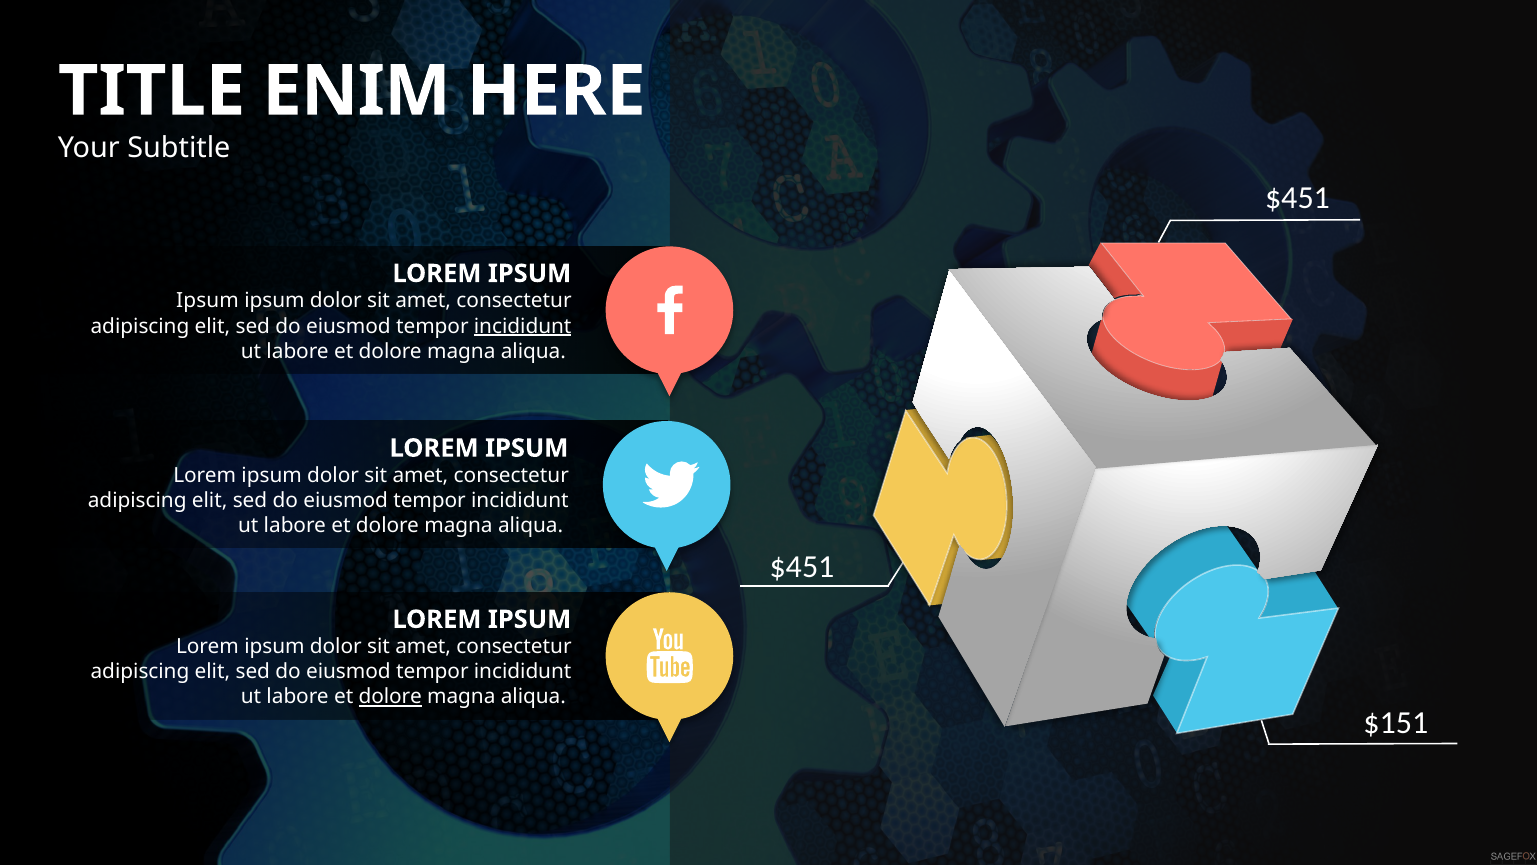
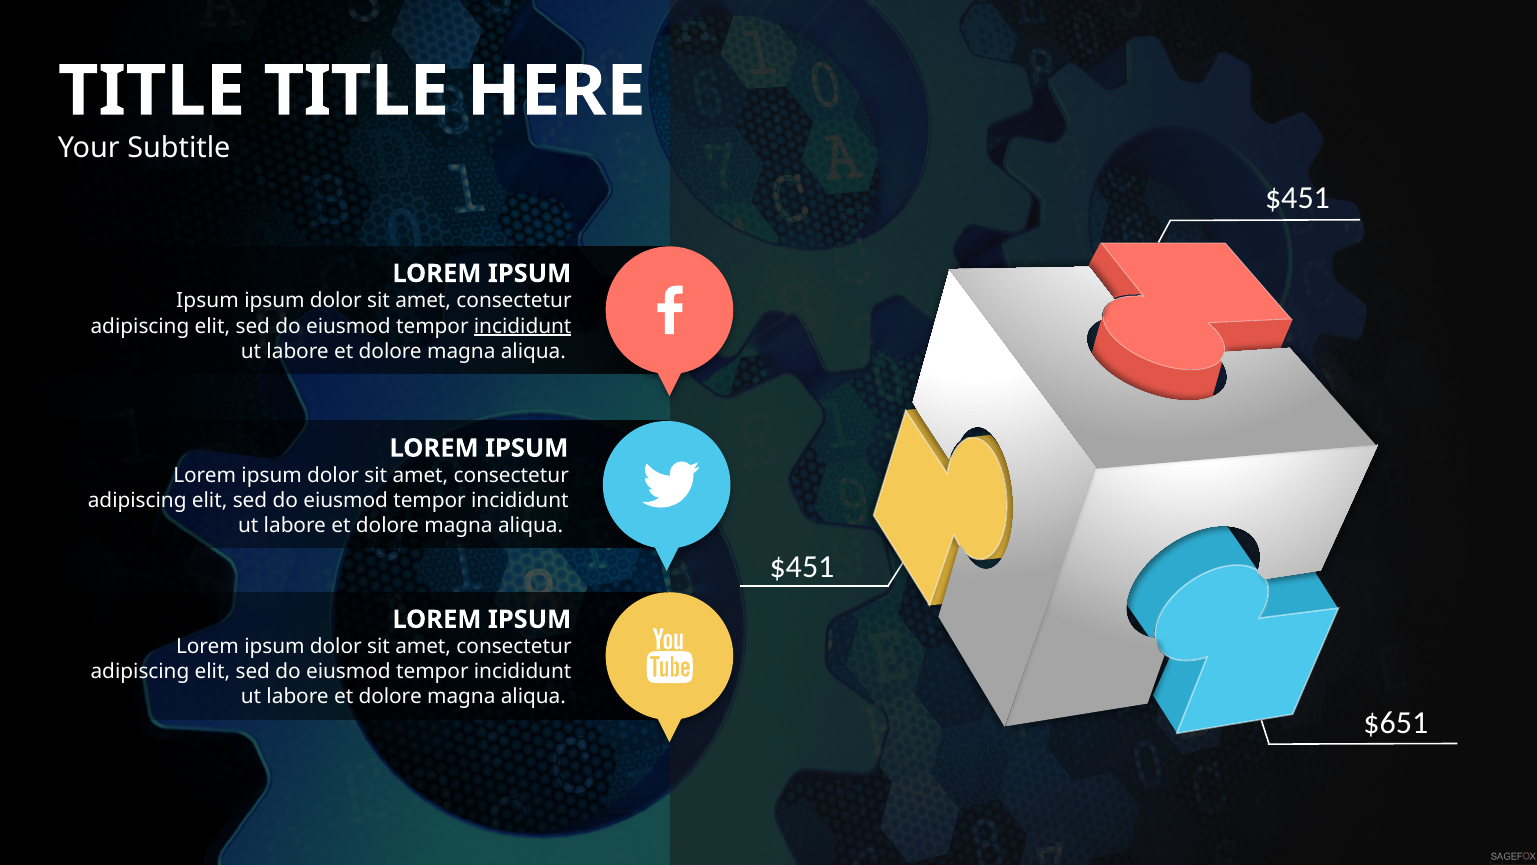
ENIM: ENIM -> TITLE (356, 91)
dolore underline: present -> none (390, 697)
$151: $151 -> $651 (1396, 723)
